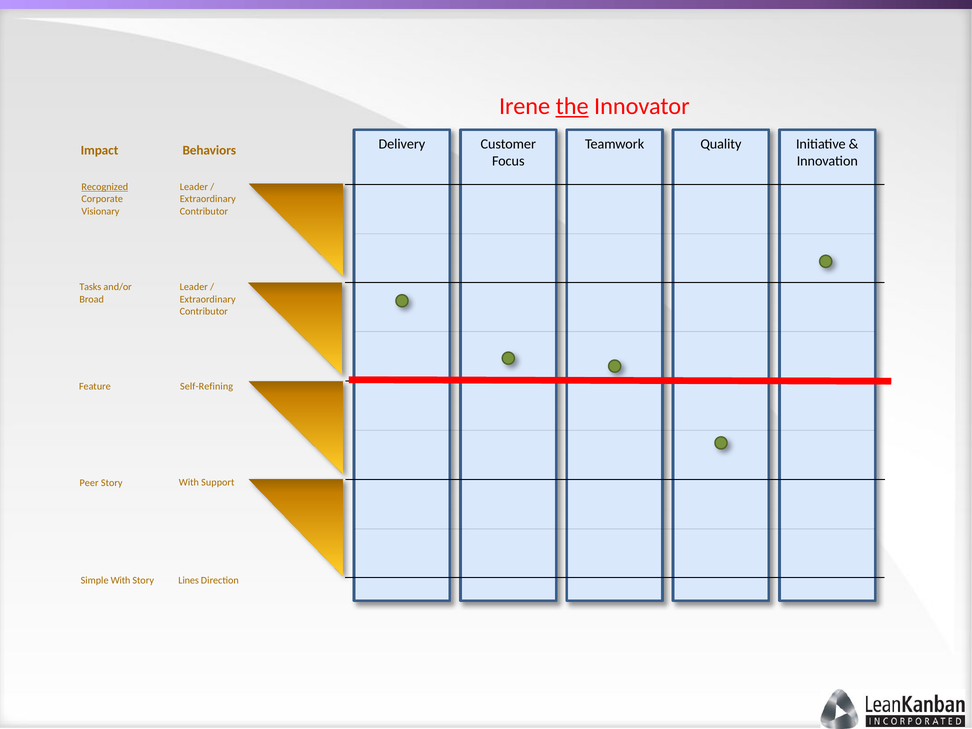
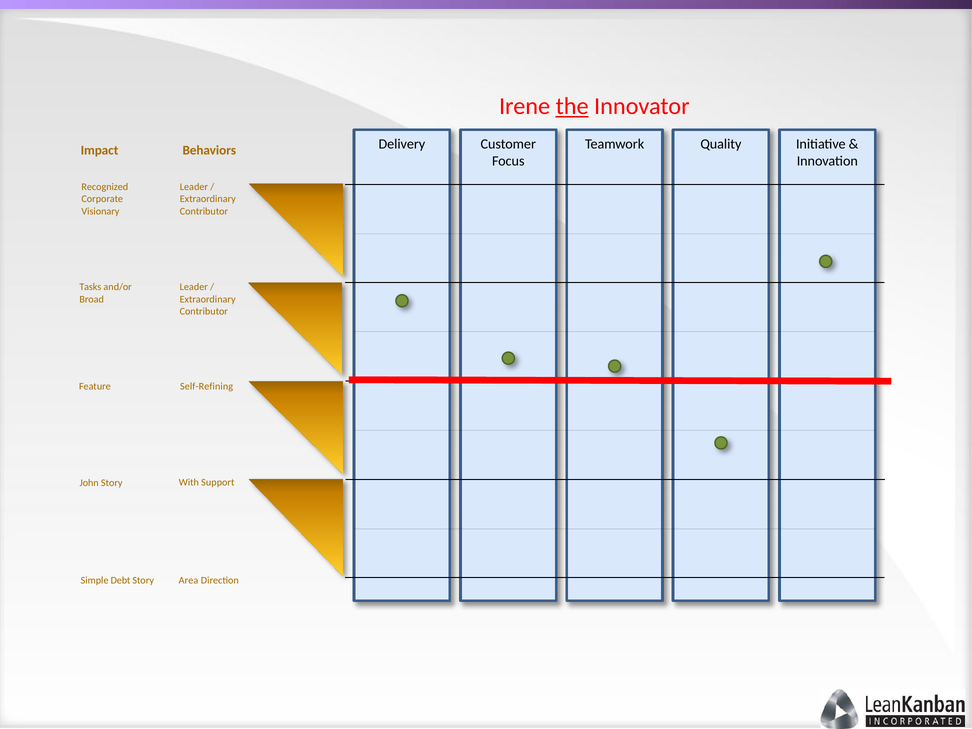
Recognized underline: present -> none (105, 187)
Peer: Peer -> John (89, 483)
Simple With: With -> Debt (121, 580)
Lines: Lines -> Area (188, 580)
